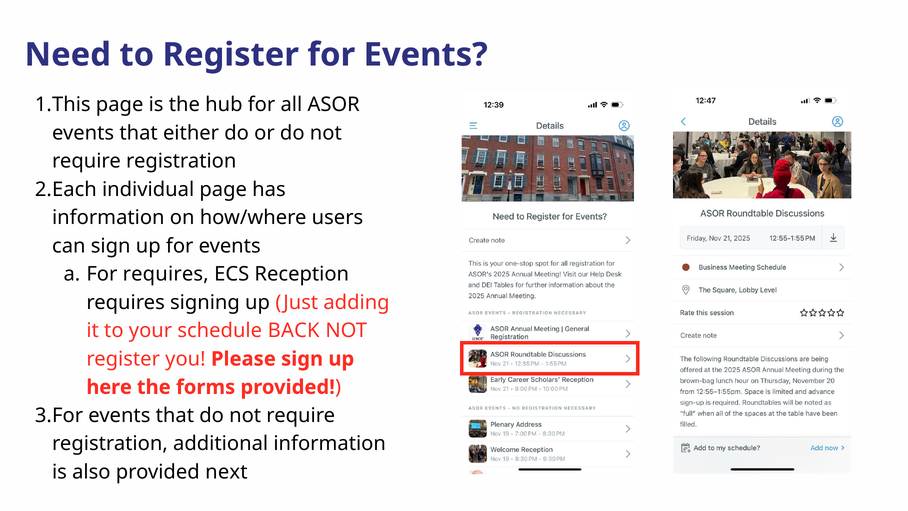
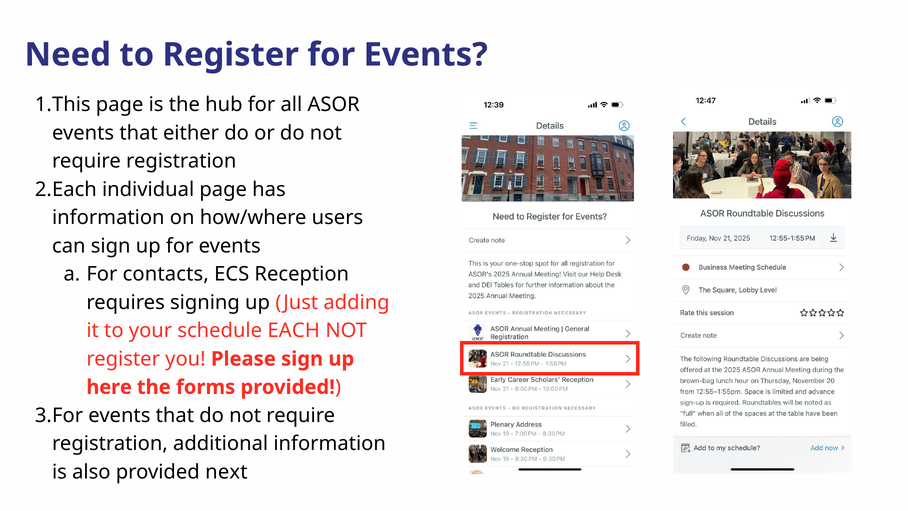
For requires: requires -> contacts (166, 274)
BACK: BACK -> EACH (294, 331)
